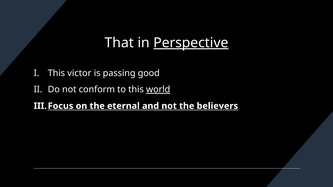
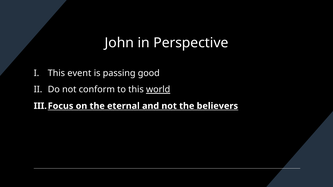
That: That -> John (119, 43)
Perspective underline: present -> none (191, 43)
victor: victor -> event (79, 73)
